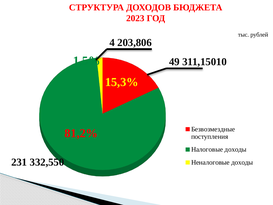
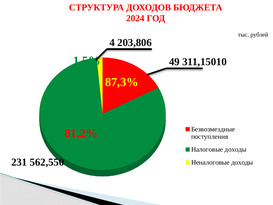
2023: 2023 -> 2024 (135, 18)
15,3%: 15,3% -> 87,3% (122, 82)
332,550: 332,550 -> 562,550 (47, 162)
